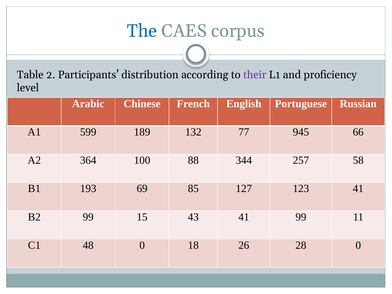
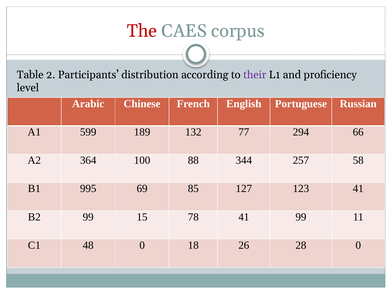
The colour: blue -> red (142, 31)
945: 945 -> 294 (301, 132)
193: 193 -> 995 (88, 189)
43: 43 -> 78 (193, 217)
